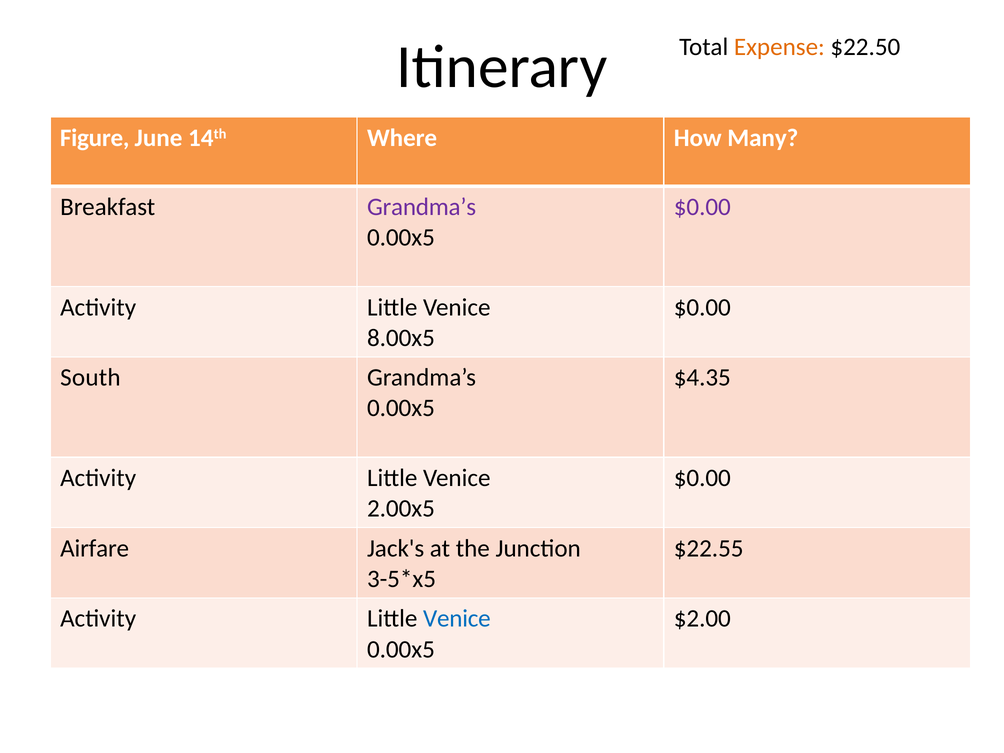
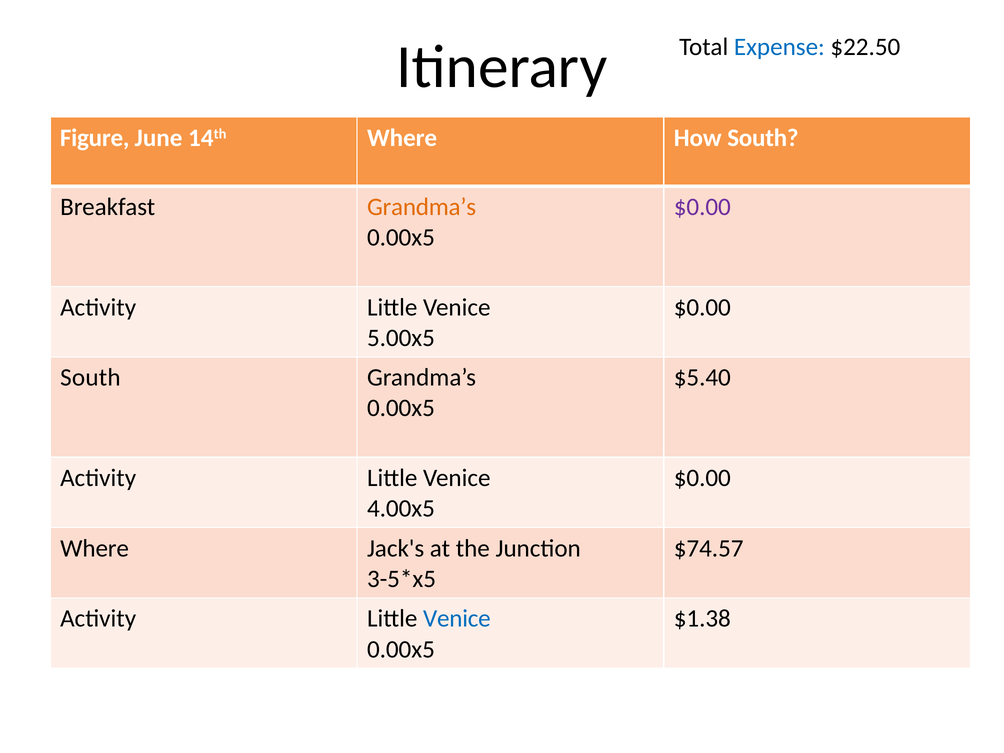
Expense colour: orange -> blue (779, 47)
How Many: Many -> South (763, 138)
Grandma’s colour: purple -> orange (422, 207)
8.00x5: 8.00x5 -> 5.00x5 (401, 338)
$4.35: $4.35 -> $5.40 (702, 378)
2.00x5: 2.00x5 -> 4.00x5 (401, 509)
Airfare: Airfare -> Where (95, 548)
$22.55: $22.55 -> $74.57 (709, 548)
$2.00: $2.00 -> $1.38 (702, 619)
